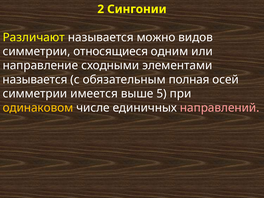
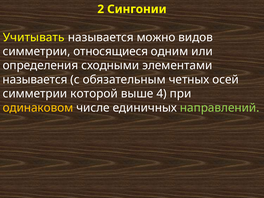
Различают: Различают -> Учитывать (34, 37)
направление: направление -> определения (40, 66)
полная: полная -> четных (189, 80)
имеется: имеется -> которой (94, 94)
5: 5 -> 4 (162, 94)
направлений colour: pink -> light green (220, 108)
